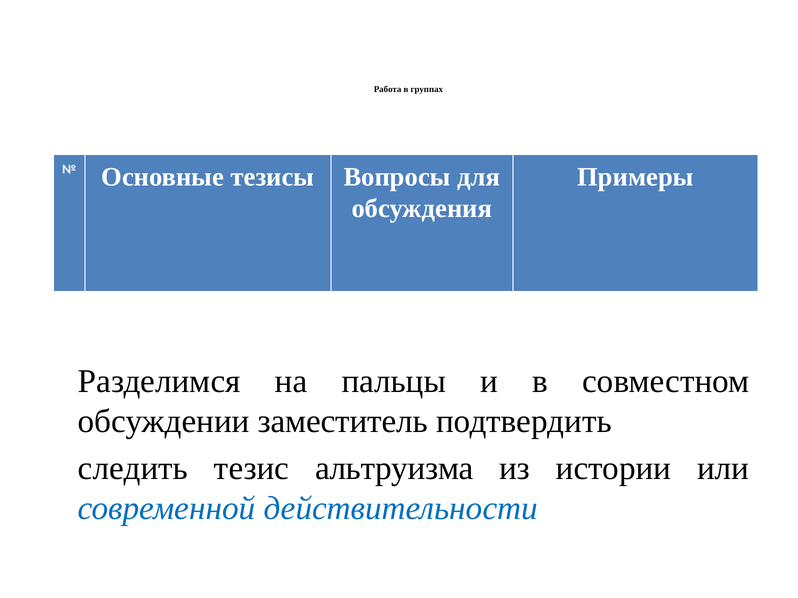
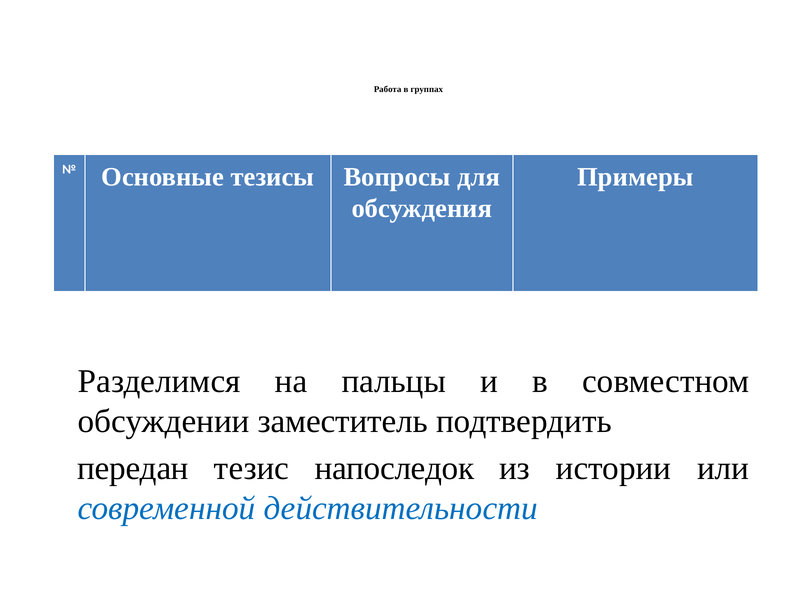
следить: следить -> передан (133, 469)
альтруизма: альтруизма -> напоследок (394, 469)
